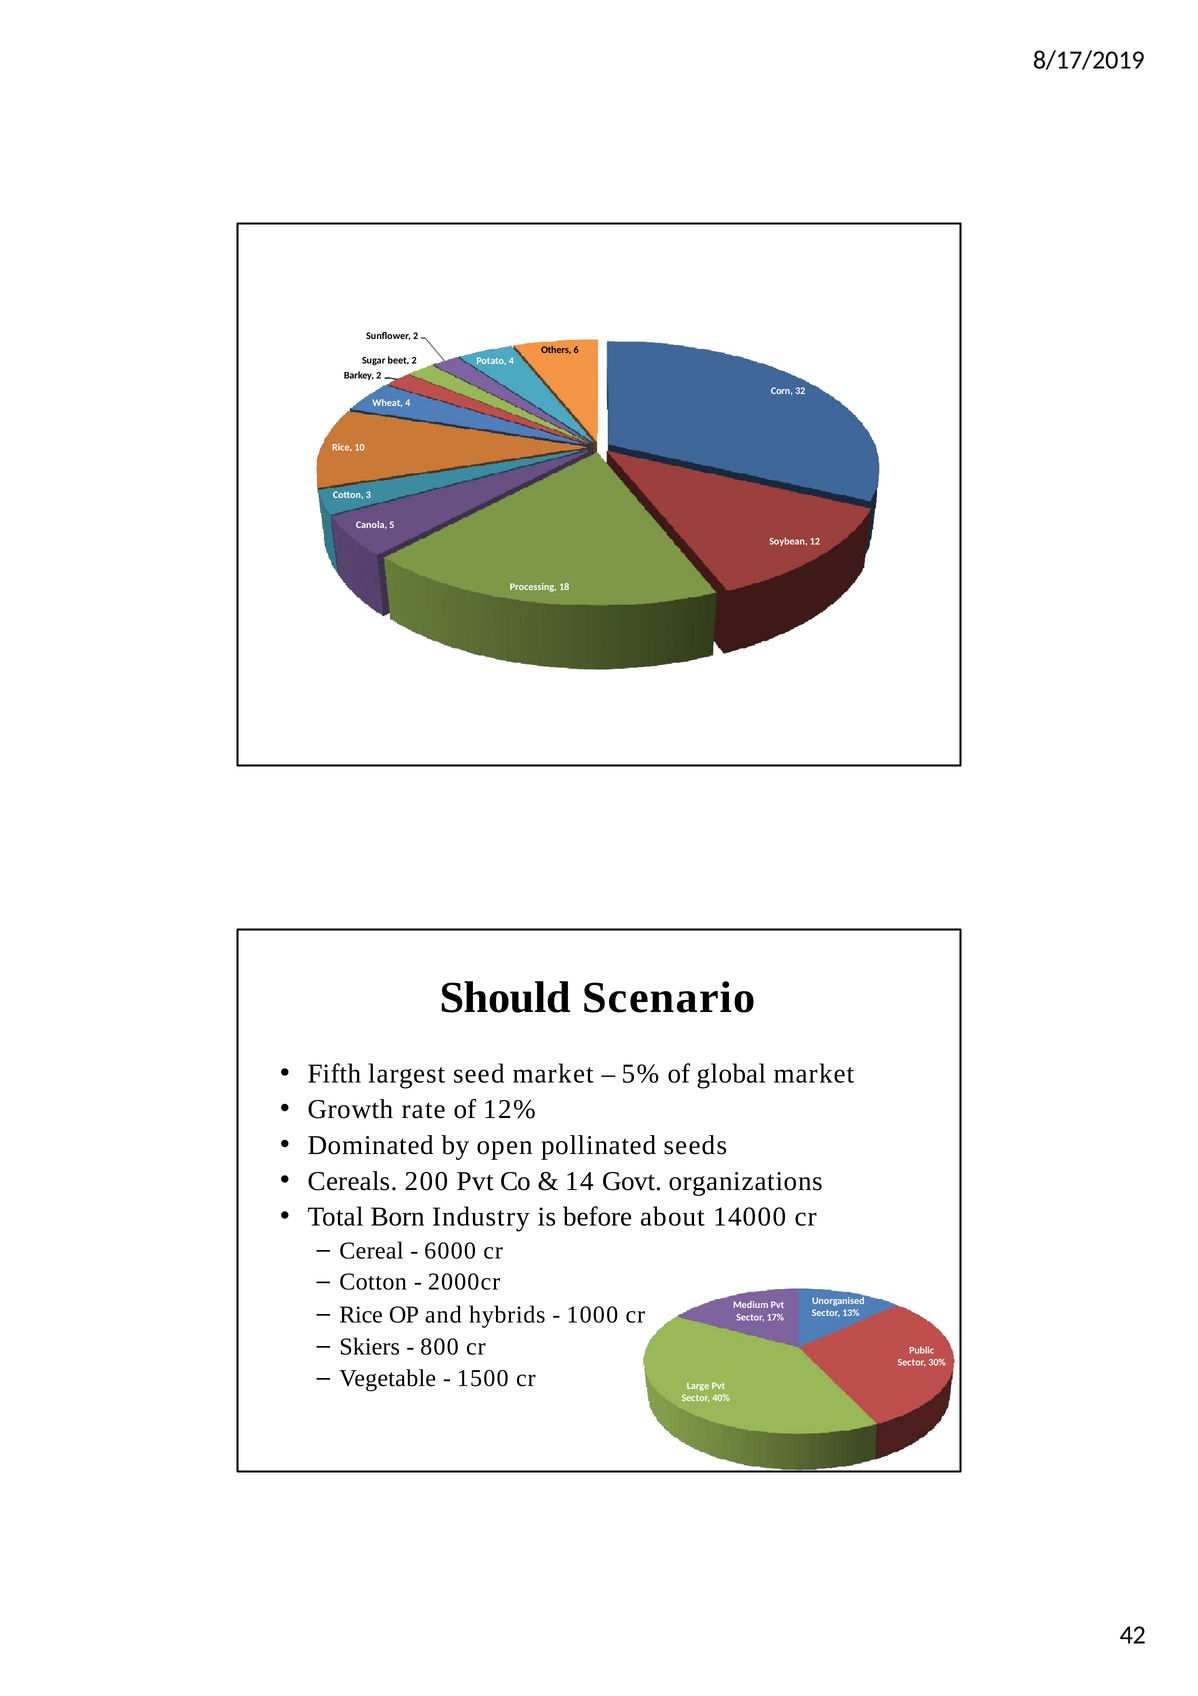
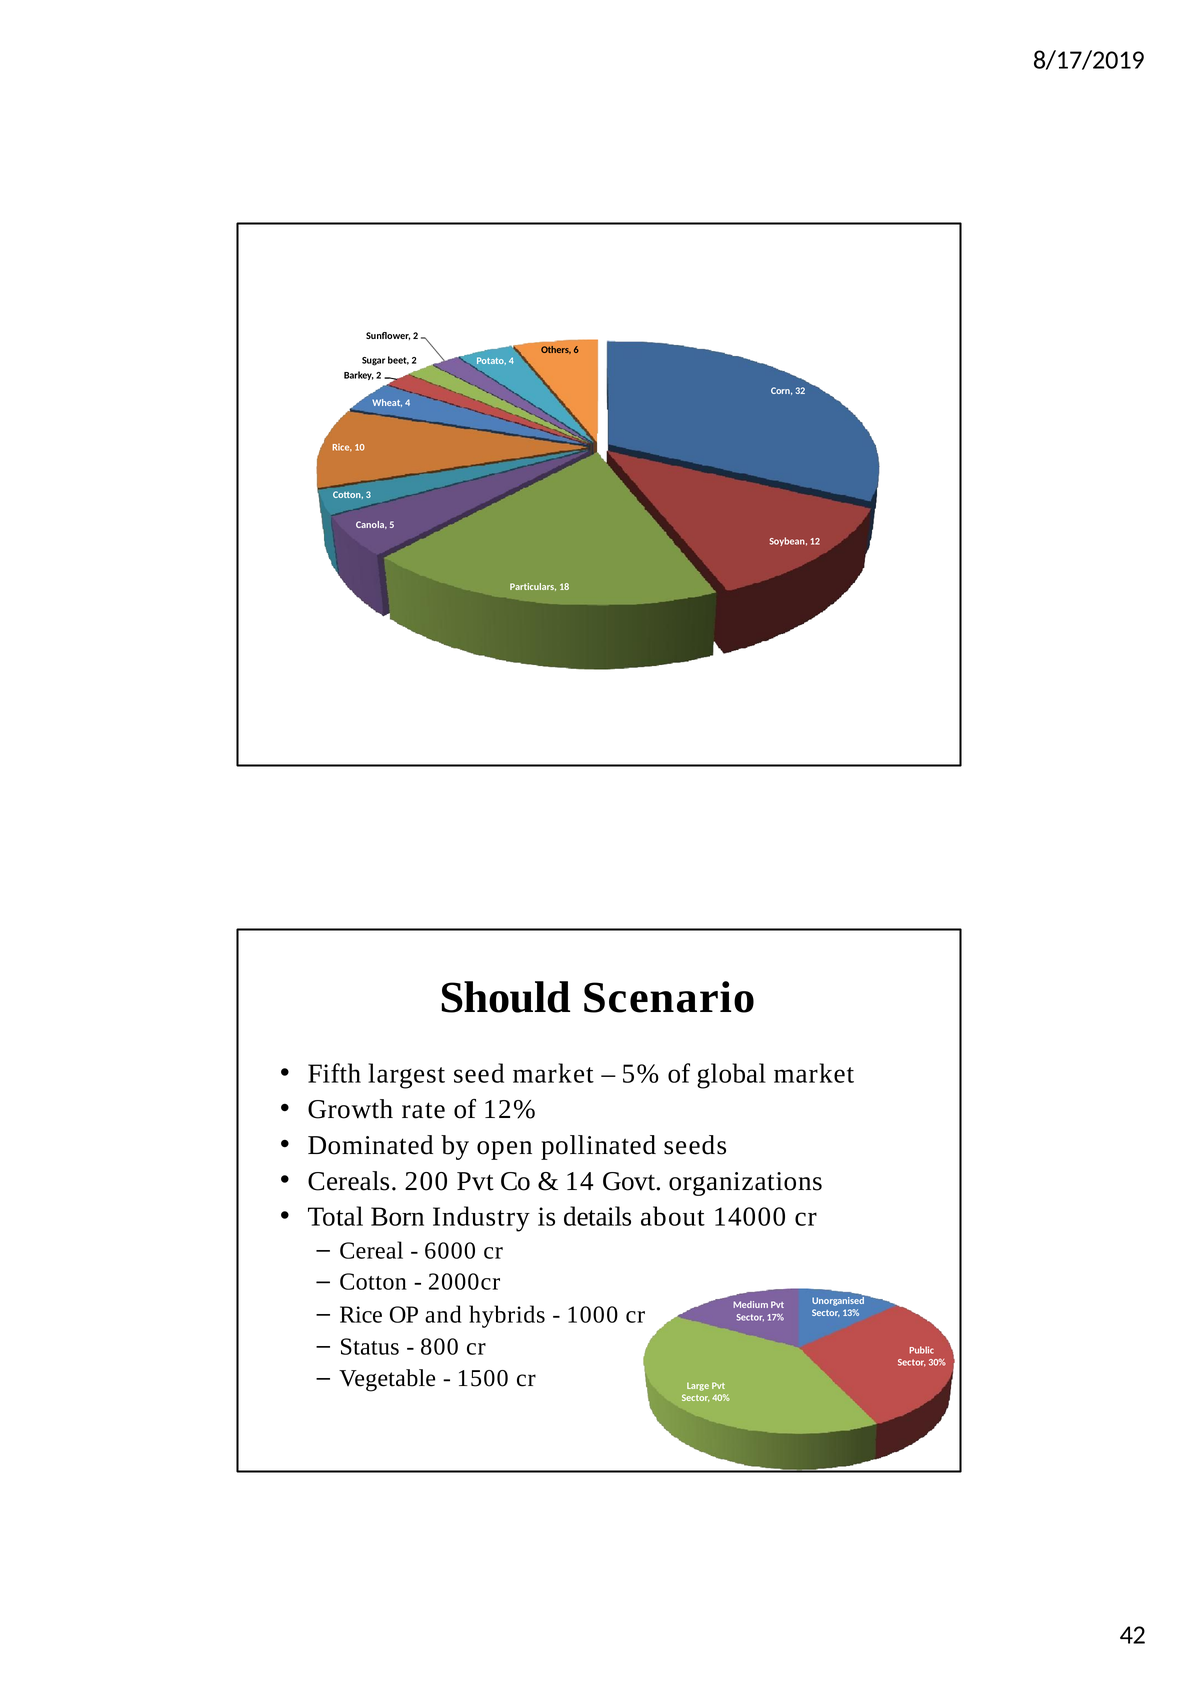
Processing: Processing -> Particulars (533, 587)
before: before -> details (598, 1217)
Skiers: Skiers -> Status (370, 1346)
